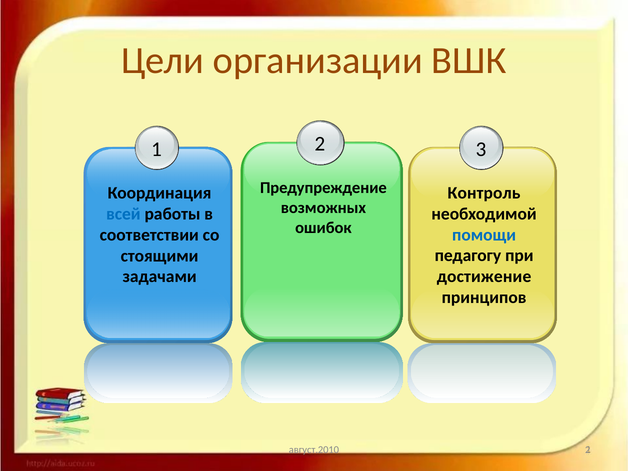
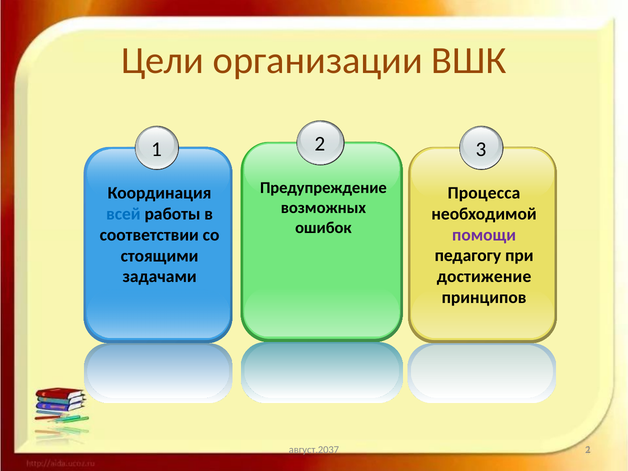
Контроль: Контроль -> Процесса (484, 193)
помощи colour: blue -> purple (484, 235)
август.2010: август.2010 -> август.2037 (314, 450)
